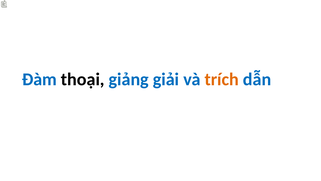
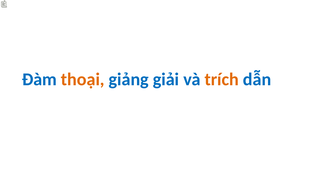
thoại colour: black -> orange (83, 79)
